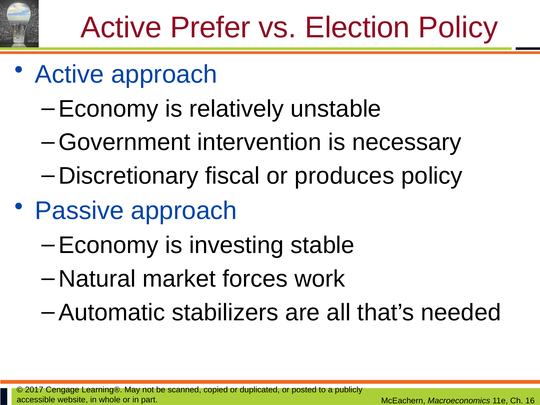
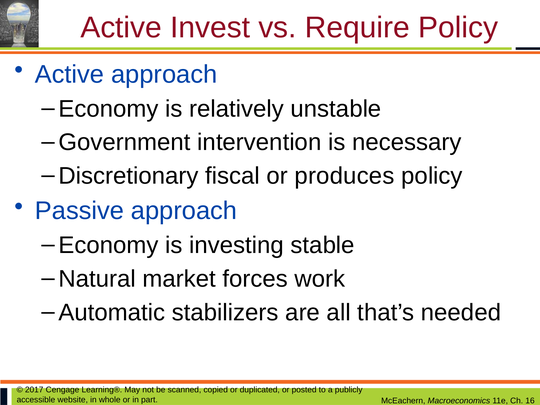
Prefer: Prefer -> Invest (210, 28)
Election: Election -> Require (357, 28)
